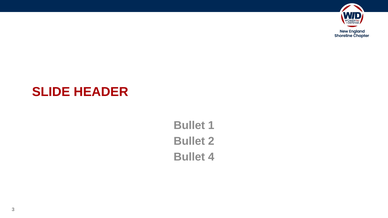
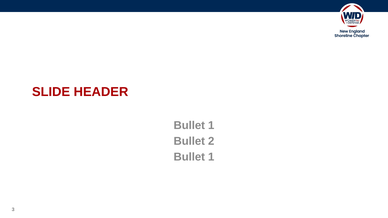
4: 4 -> 1 (211, 157)
